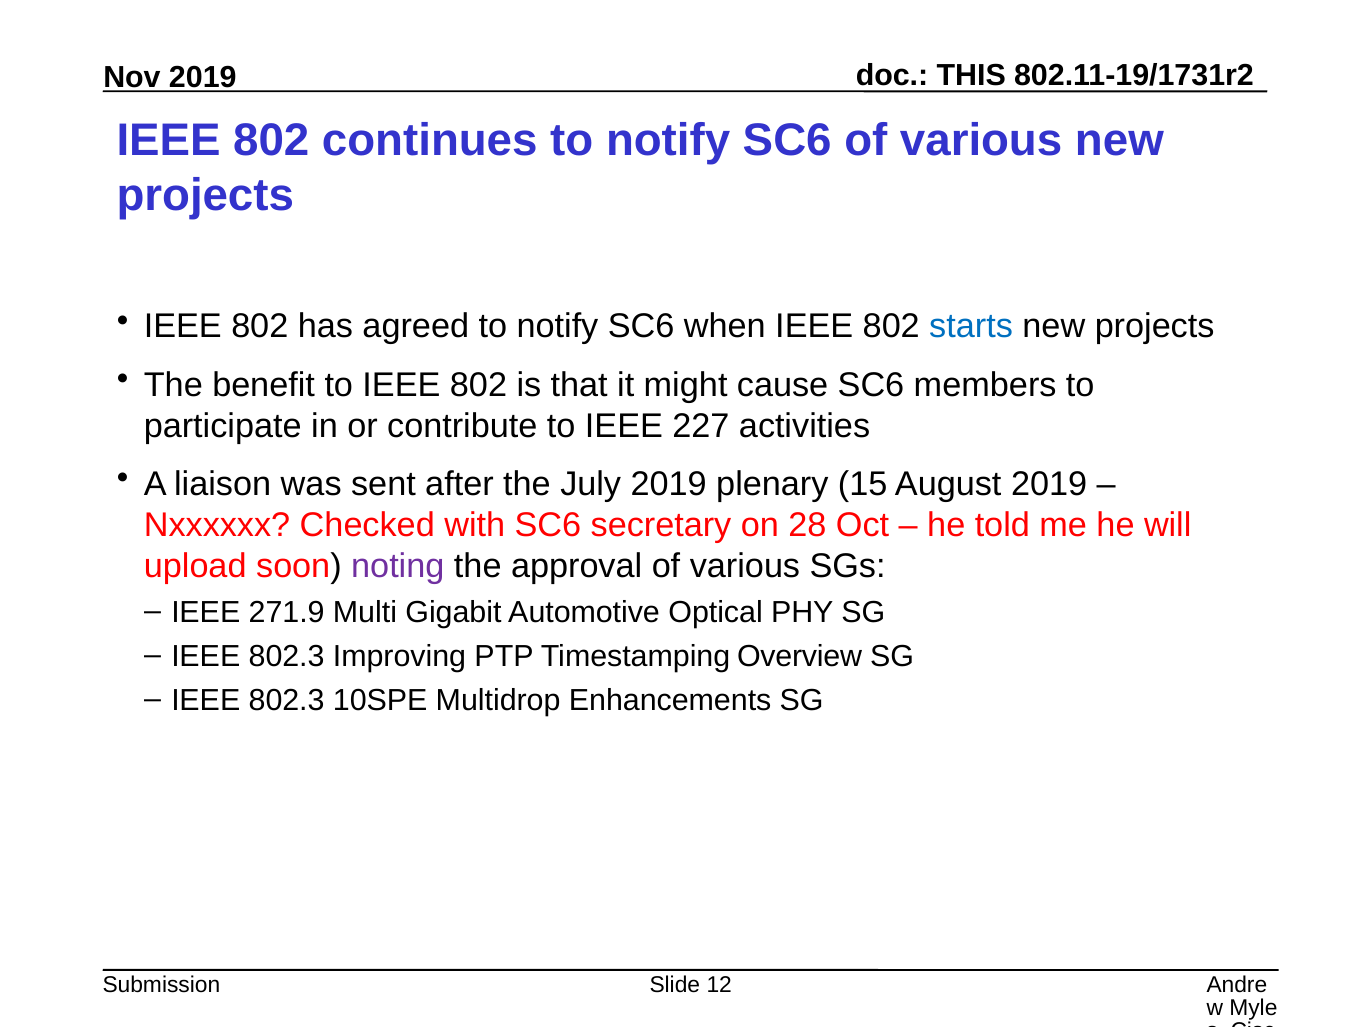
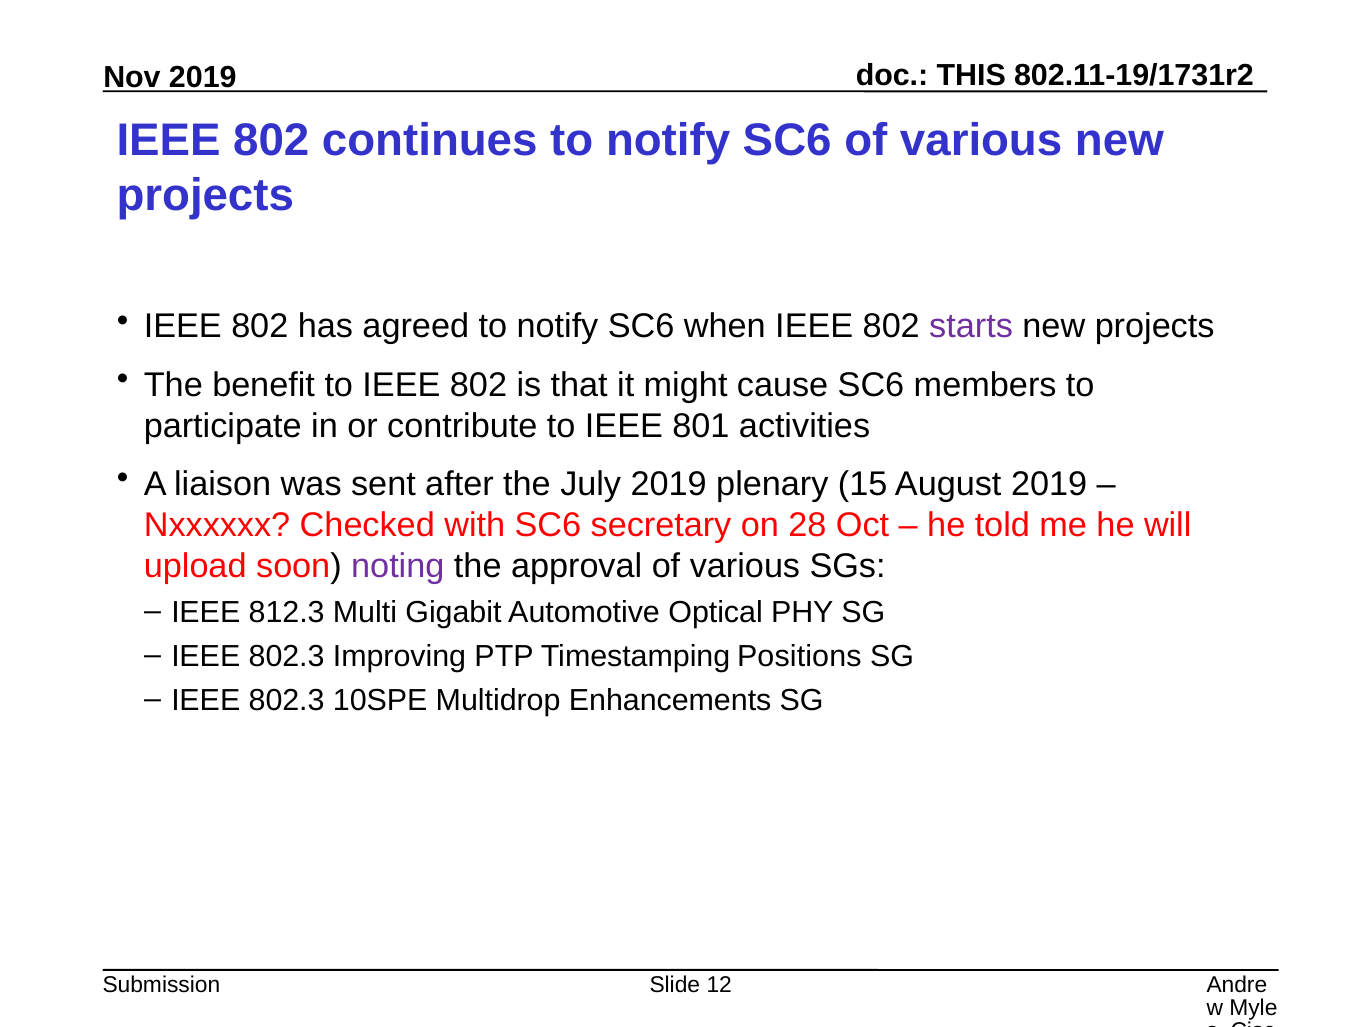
starts colour: blue -> purple (971, 327)
227: 227 -> 801 (701, 426)
271.9: 271.9 -> 812.3 (287, 613)
Overview: Overview -> Positions (799, 657)
